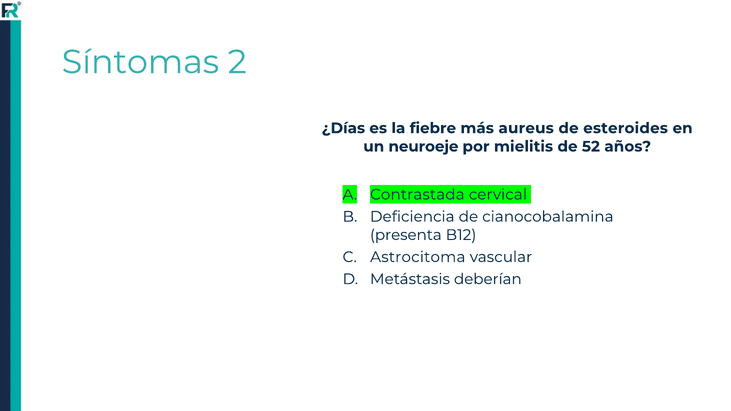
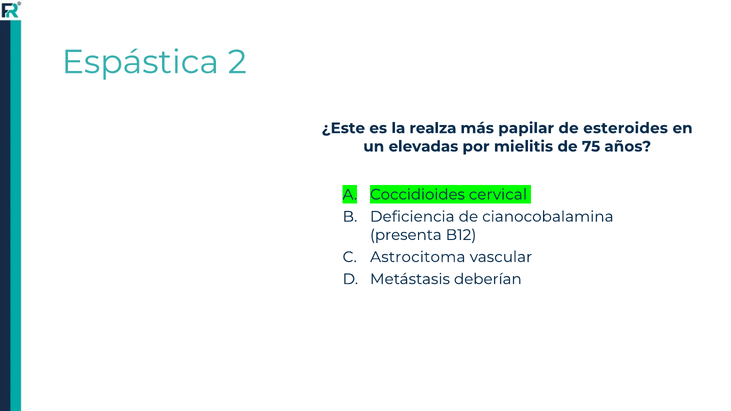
Síntomas: Síntomas -> Espástica (140, 62)
¿Días: ¿Días -> ¿Este (343, 128)
fiebre: fiebre -> realza (433, 128)
aureus: aureus -> papilar (526, 128)
neuroeje: neuroeje -> elevadas (423, 147)
52: 52 -> 75 (591, 147)
Contrastada: Contrastada -> Coccidioides (417, 195)
